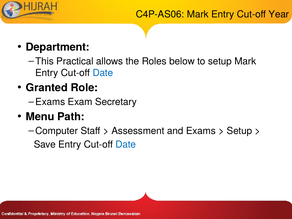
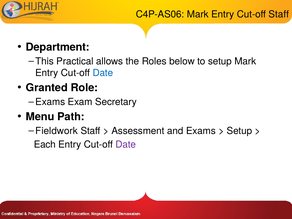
Cut-off Year: Year -> Staff (279, 14)
Computer: Computer -> Fieldwork (57, 131)
Save: Save -> Each (45, 145)
Date colour: blue -> purple (126, 145)
